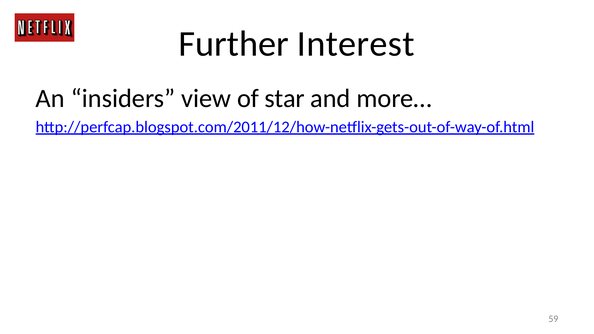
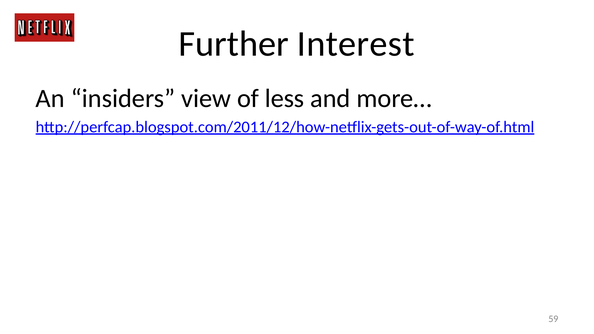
star: star -> less (285, 99)
